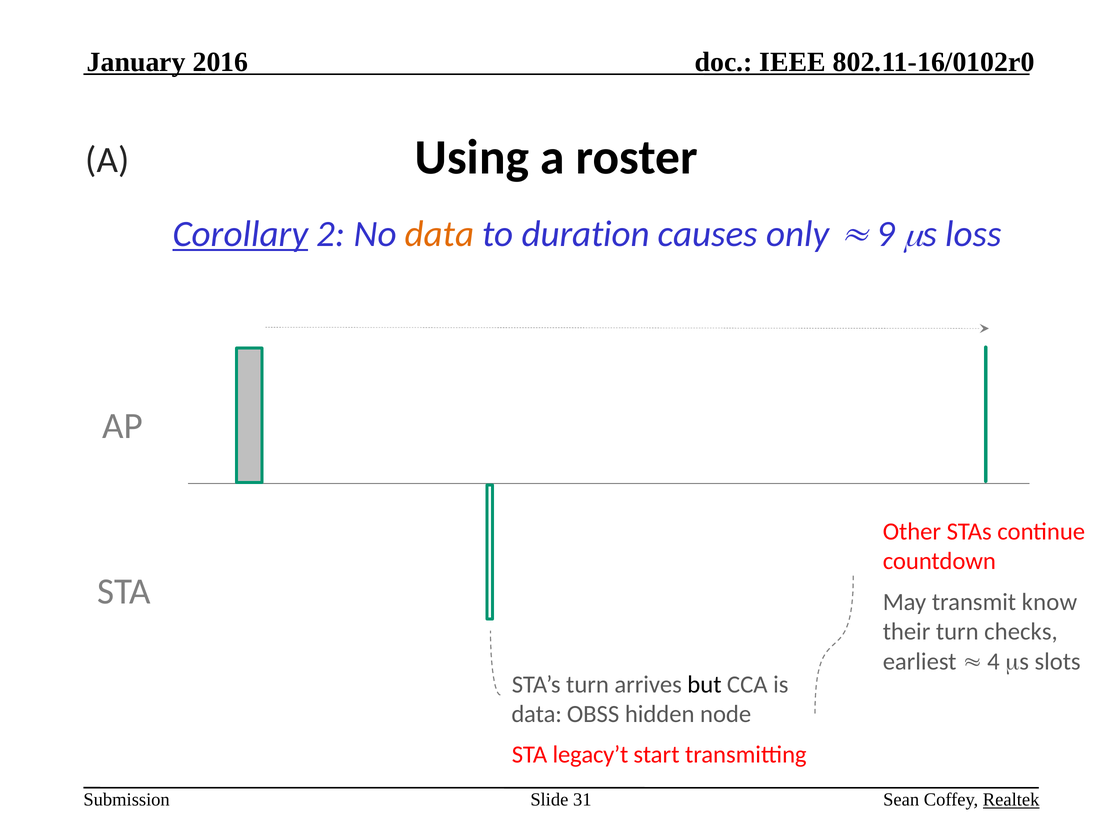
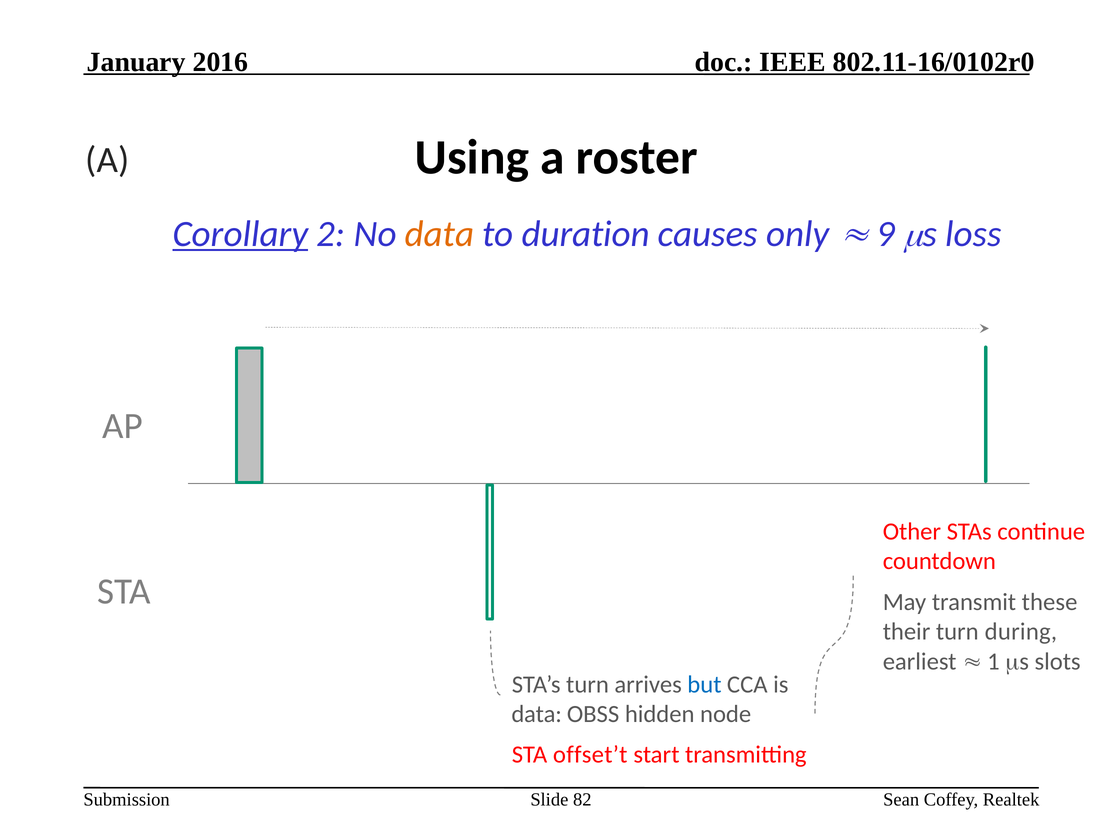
know: know -> these (1050, 603)
checks: checks -> during (1021, 632)
4: 4 -> 1 (993, 662)
but colour: black -> blue (704, 685)
legacy’t: legacy’t -> offset’t (590, 755)
31: 31 -> 82 (582, 801)
Realtek underline: present -> none (1011, 801)
